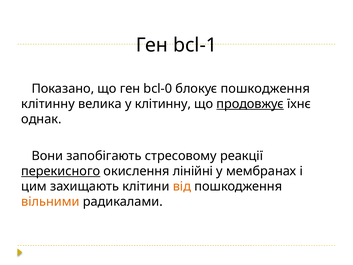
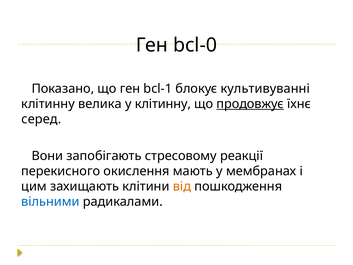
bcl-1: bcl-1 -> bcl-0 (195, 45)
bcl-0: bcl-0 -> bcl-1 (158, 89)
блокує пошкодження: пошкодження -> культивуванні (265, 89)
однак: однак -> серед (41, 119)
перекисного underline: present -> none (61, 171)
лінійні: лінійні -> мають (193, 171)
вільними colour: orange -> blue (50, 202)
